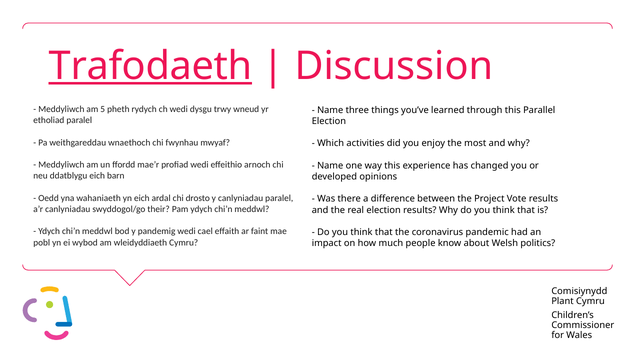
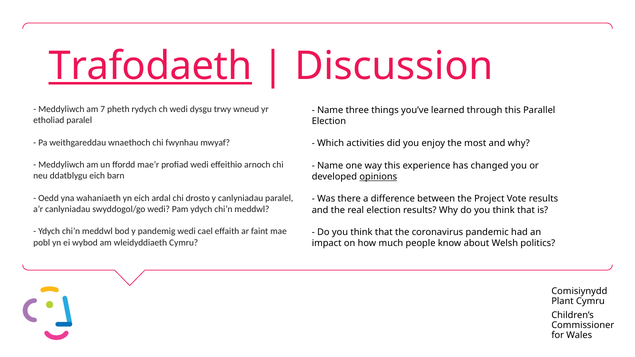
5: 5 -> 7 (103, 109)
opinions underline: none -> present (378, 177)
swyddogol/go their: their -> wedi (159, 209)
